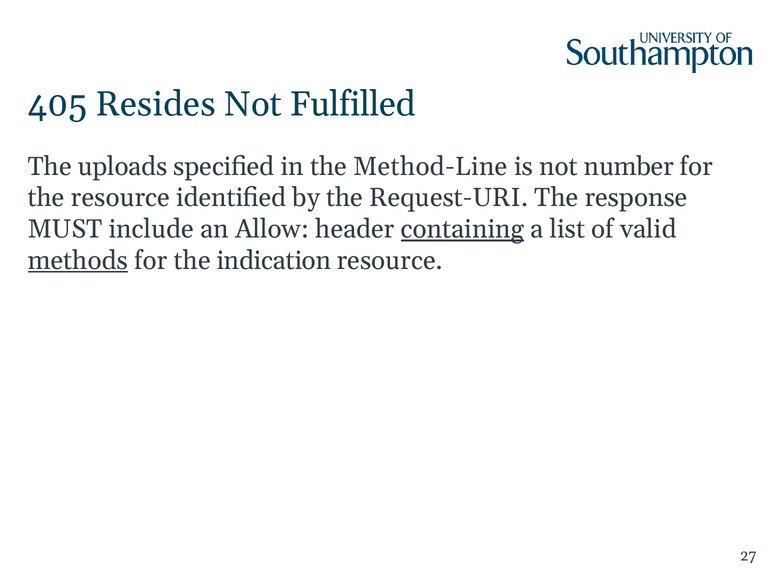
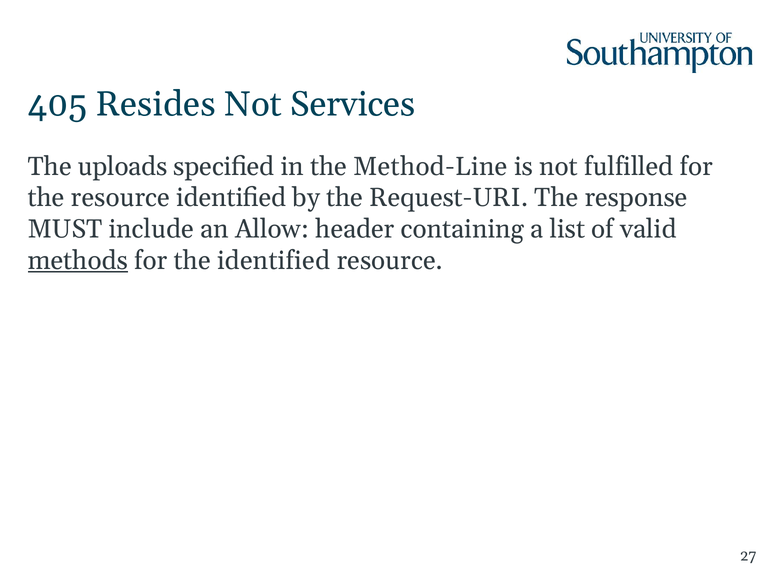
Fulfilled: Fulfilled -> Services (353, 104)
number: number -> fulfilled (629, 167)
containing underline: present -> none (462, 229)
the indication: indication -> identified (274, 261)
